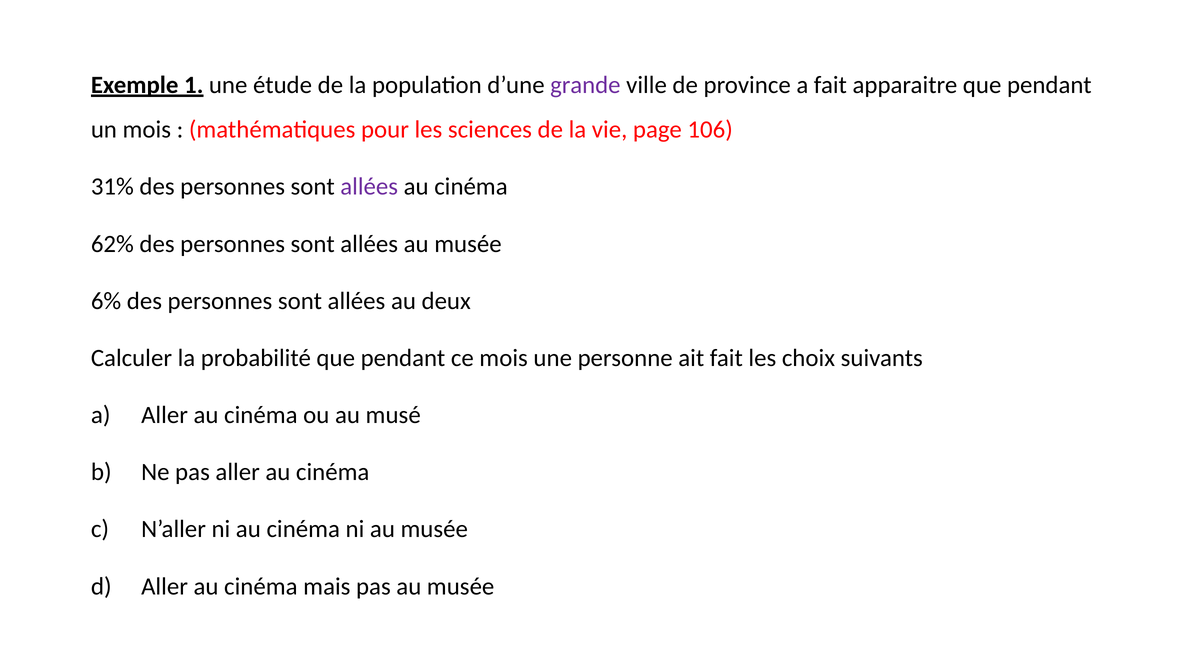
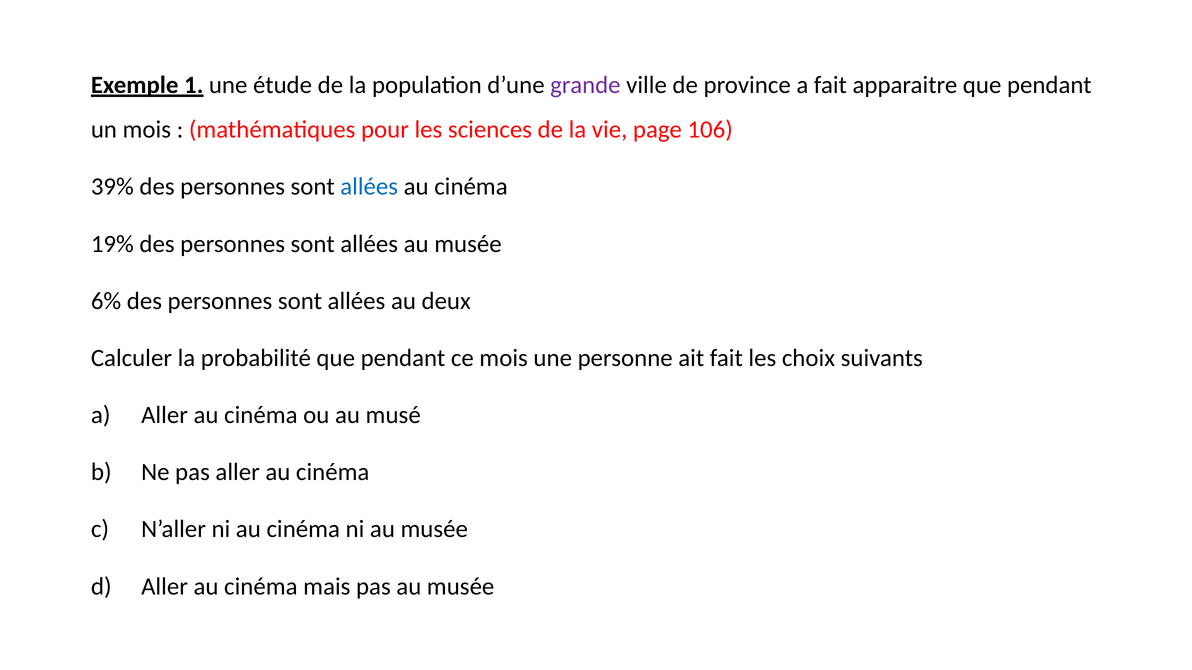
31%: 31% -> 39% (112, 187)
allées colour: purple -> blue (369, 187)
62%: 62% -> 19% (112, 244)
